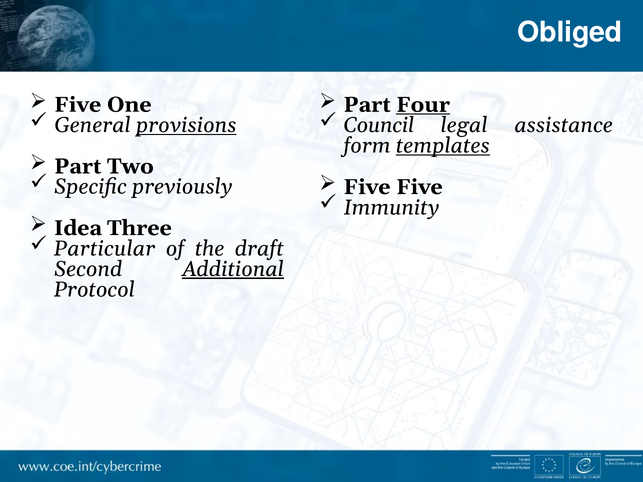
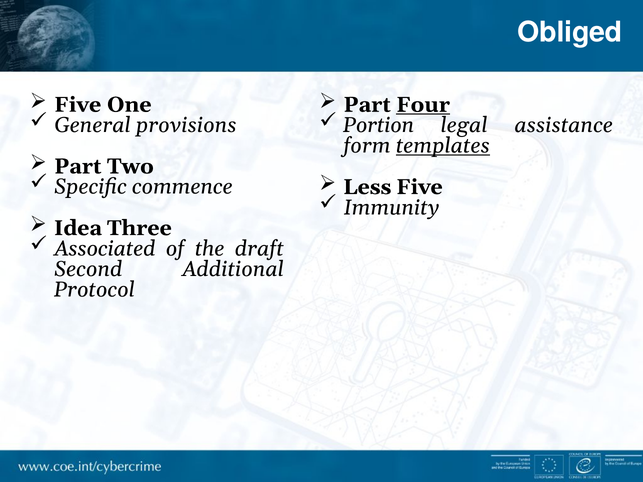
provisions underline: present -> none (186, 125)
Council: Council -> Portion (379, 125)
previously: previously -> commence (182, 187)
Five: Five -> Less (367, 187)
Particular: Particular -> Associated (105, 249)
Additional underline: present -> none (233, 269)
